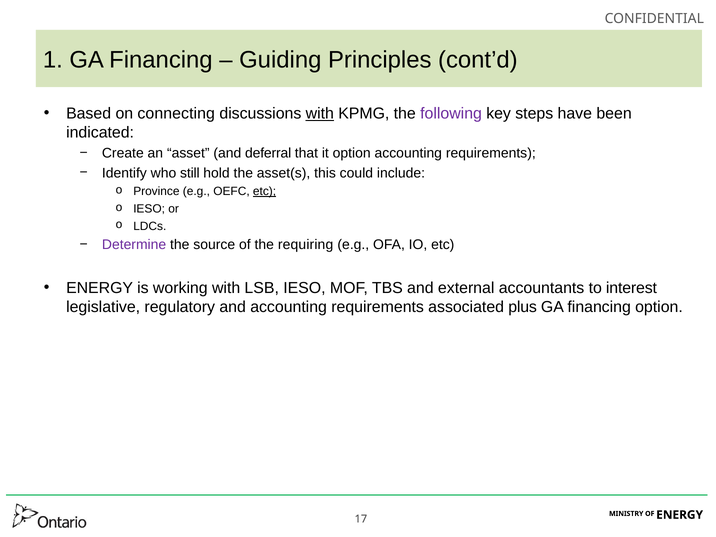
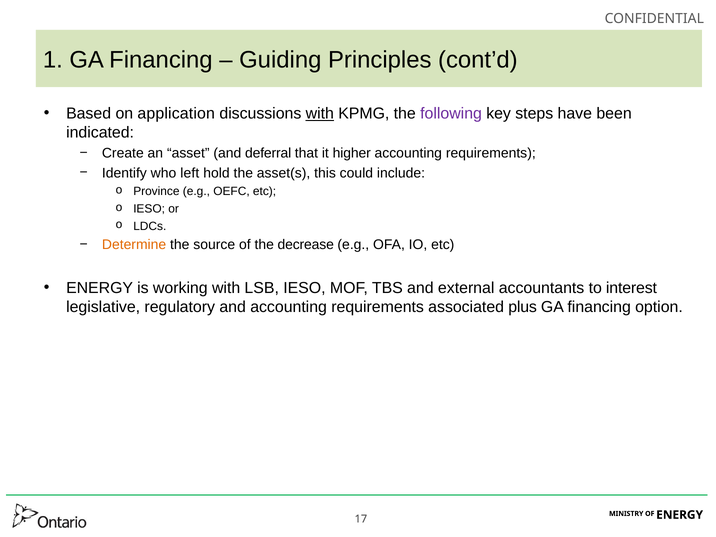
connecting: connecting -> application (176, 114)
it option: option -> higher (352, 153)
still: still -> left (190, 173)
etc underline: present -> none (265, 191)
Determine colour: purple -> orange (134, 245)
requiring: requiring -> decrease (306, 245)
